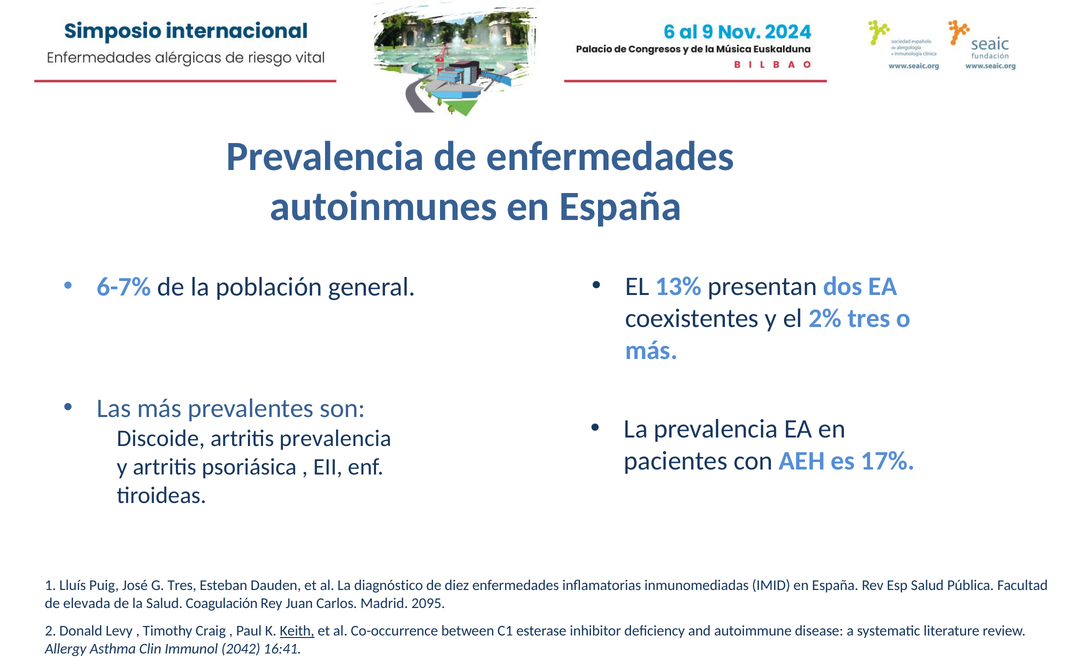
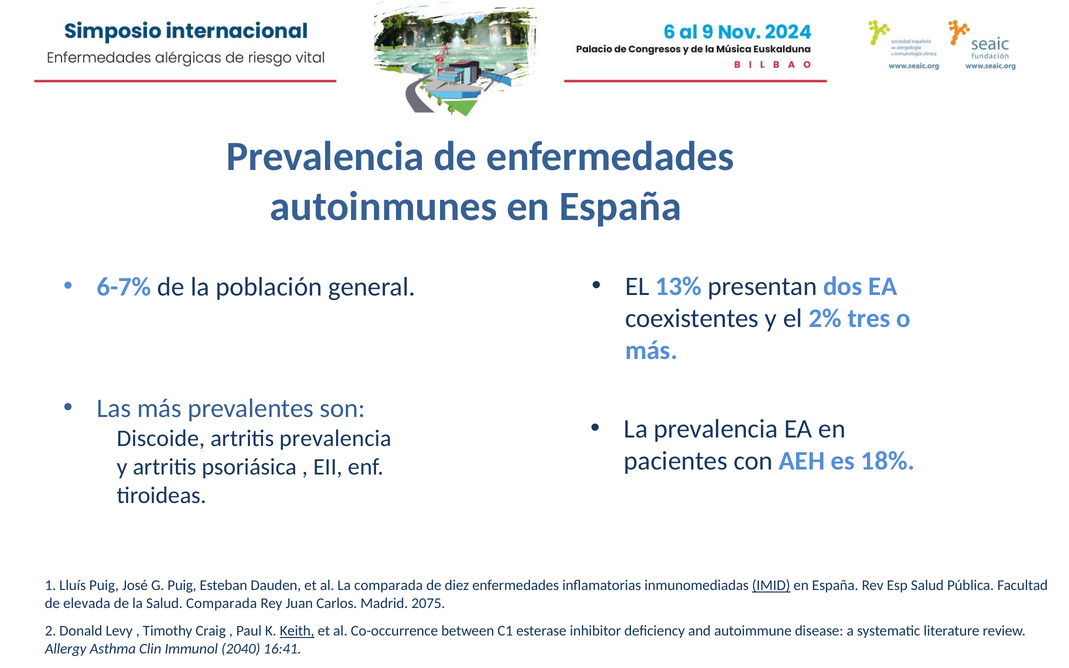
17%: 17% -> 18% (888, 461)
G Tres: Tres -> Puig (182, 586)
La diagnóstico: diagnóstico -> comparada (389, 586)
IMID underline: none -> present (771, 586)
Salud Coagulación: Coagulación -> Comparada (222, 603)
2095: 2095 -> 2075 (428, 603)
2042: 2042 -> 2040 (241, 649)
